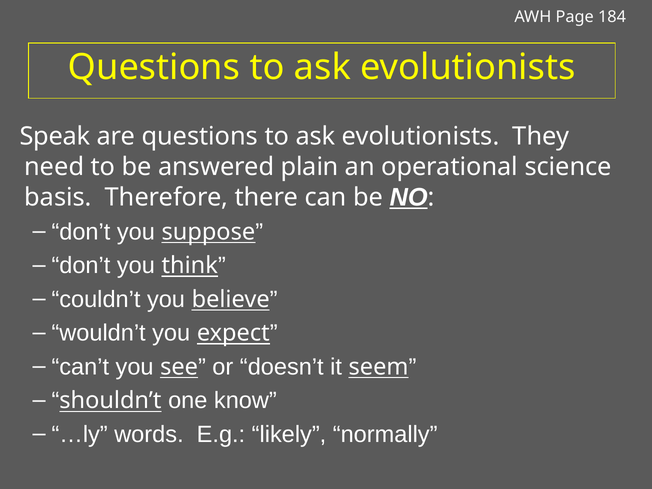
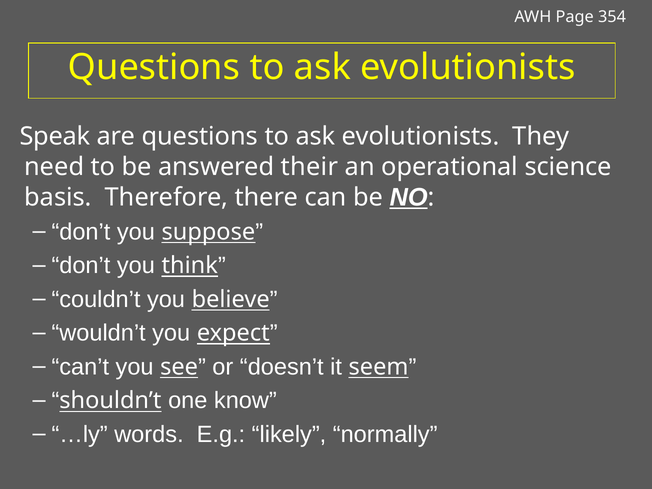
184: 184 -> 354 (612, 17)
plain: plain -> their (309, 167)
